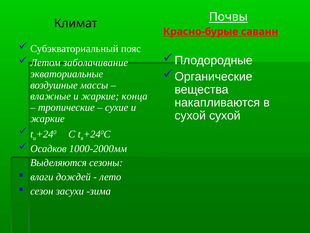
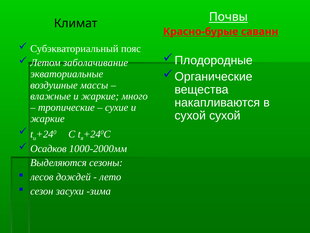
конца: конца -> много (135, 96)
влаги: влаги -> лесов (42, 177)
